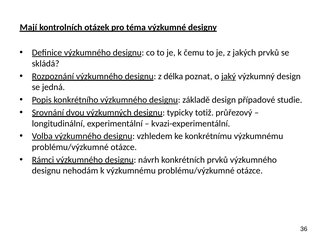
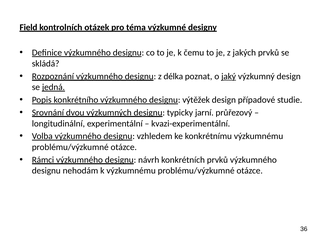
Mají: Mají -> Field (28, 27)
jedná underline: none -> present (53, 87)
základě: základě -> výtěžek (196, 100)
totiž: totiž -> jarní (204, 113)
